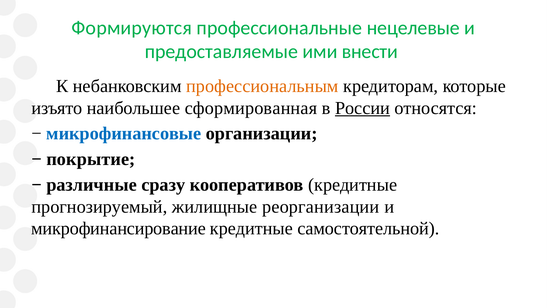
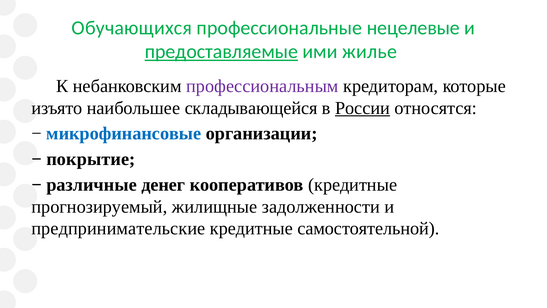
Формируются: Формируются -> Обучающихся (132, 28)
предоставляемые underline: none -> present (221, 52)
внести: внести -> жилье (370, 52)
профессиональным colour: orange -> purple (262, 86)
сформированная: сформированная -> складывающейся (251, 108)
сразу: сразу -> денег (163, 185)
реорганизации: реорганизации -> задолженности (321, 206)
микрофинансирование: микрофинансирование -> предпринимательские (118, 228)
